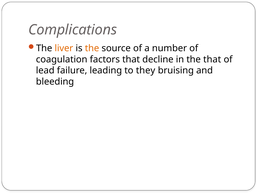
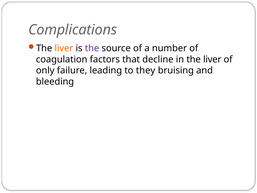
the colour: orange -> purple (92, 48)
in the that: that -> liver (212, 59)
lead: lead -> only (45, 70)
